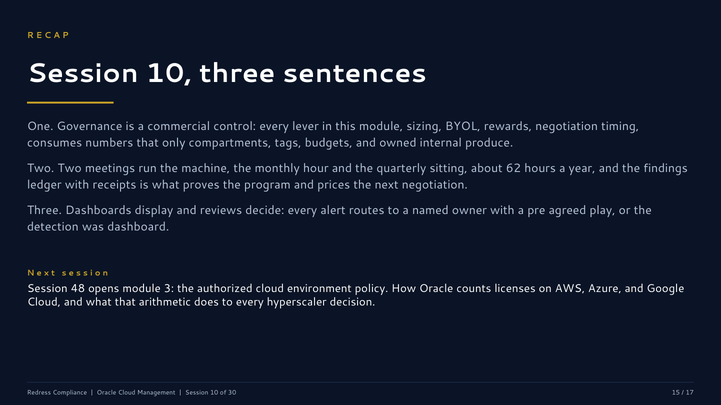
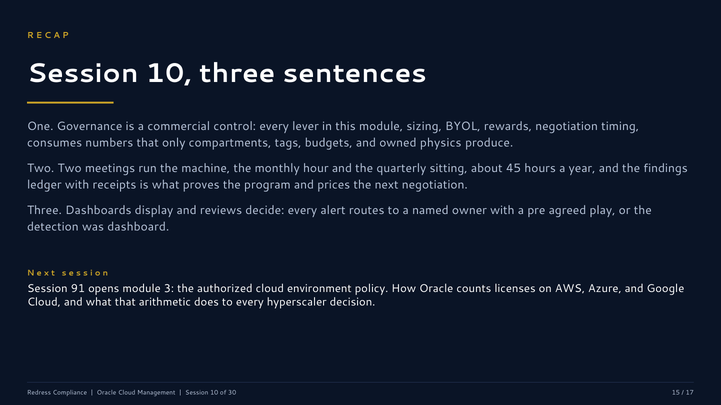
internal: internal -> physics (441, 143)
62: 62 -> 45 (513, 169)
48: 48 -> 91 (78, 289)
